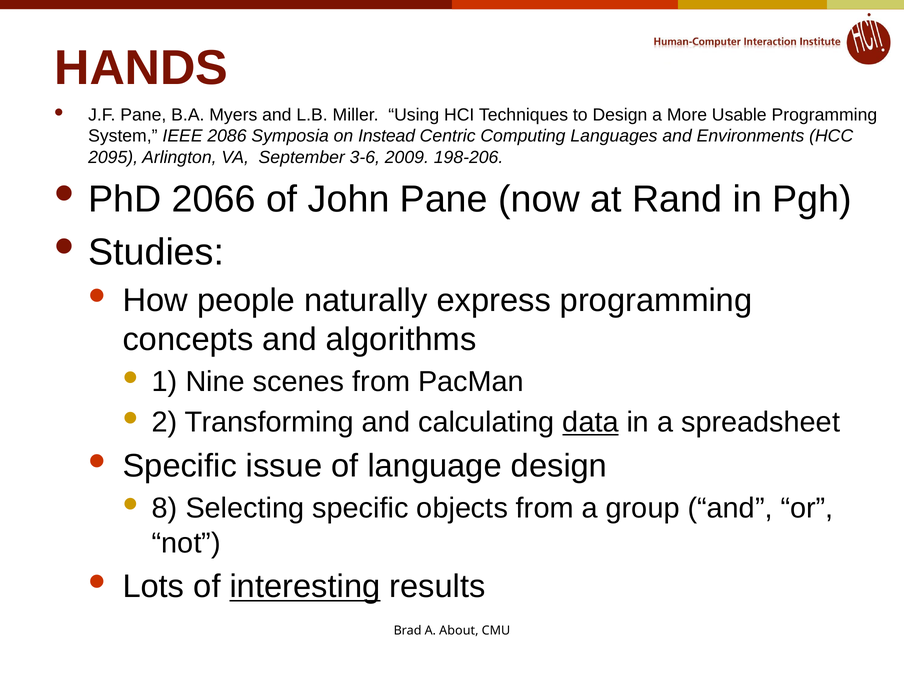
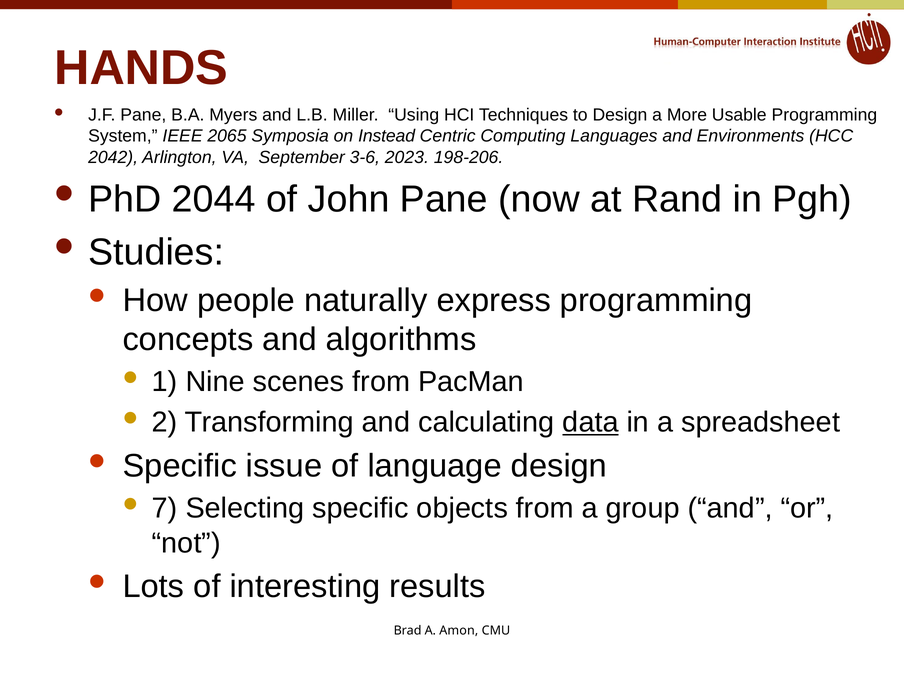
2086: 2086 -> 2065 (227, 136)
2095: 2095 -> 2042 (113, 157)
2009: 2009 -> 2023 (407, 157)
2066: 2066 -> 2044 (214, 199)
8: 8 -> 7 (165, 508)
interesting underline: present -> none (305, 587)
About: About -> Amon (459, 630)
